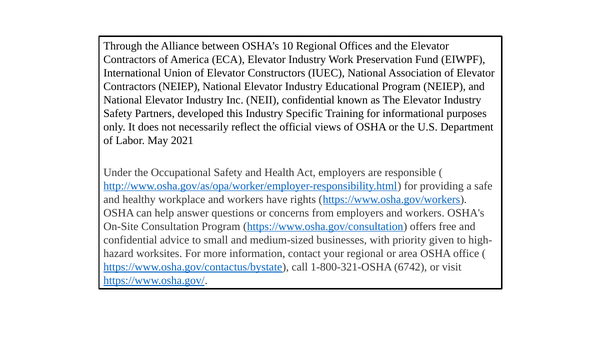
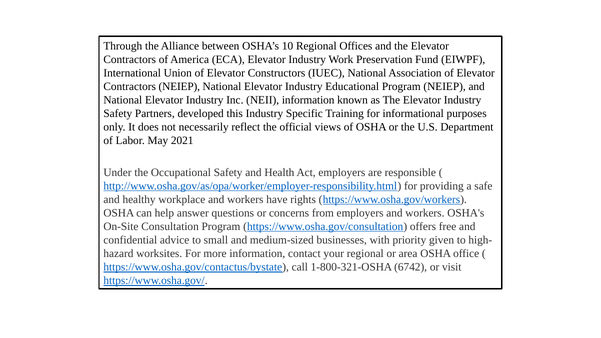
NEII confidential: confidential -> information (308, 100)
